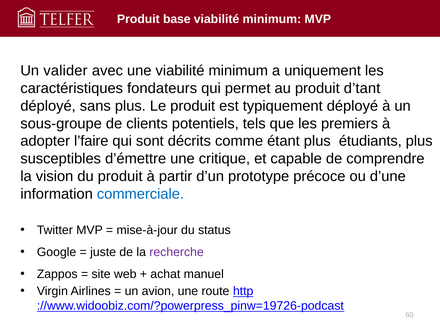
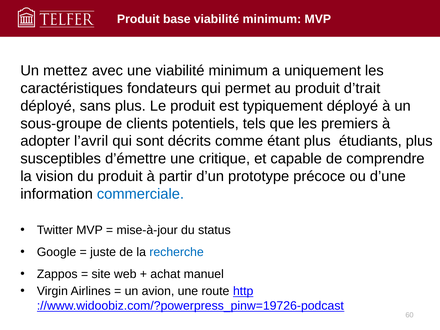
valider: valider -> mettez (65, 71)
d’tant: d’tant -> d’trait (362, 88)
l’faire: l’faire -> l’avril (91, 141)
recherche colour: purple -> blue (177, 252)
